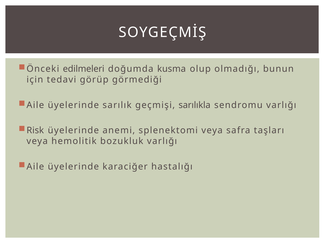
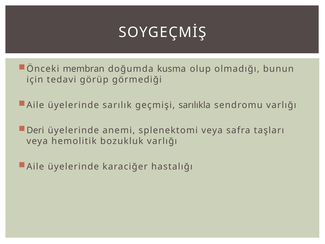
edilmeleri: edilmeleri -> membran (84, 69)
Risk: Risk -> Deri (35, 130)
